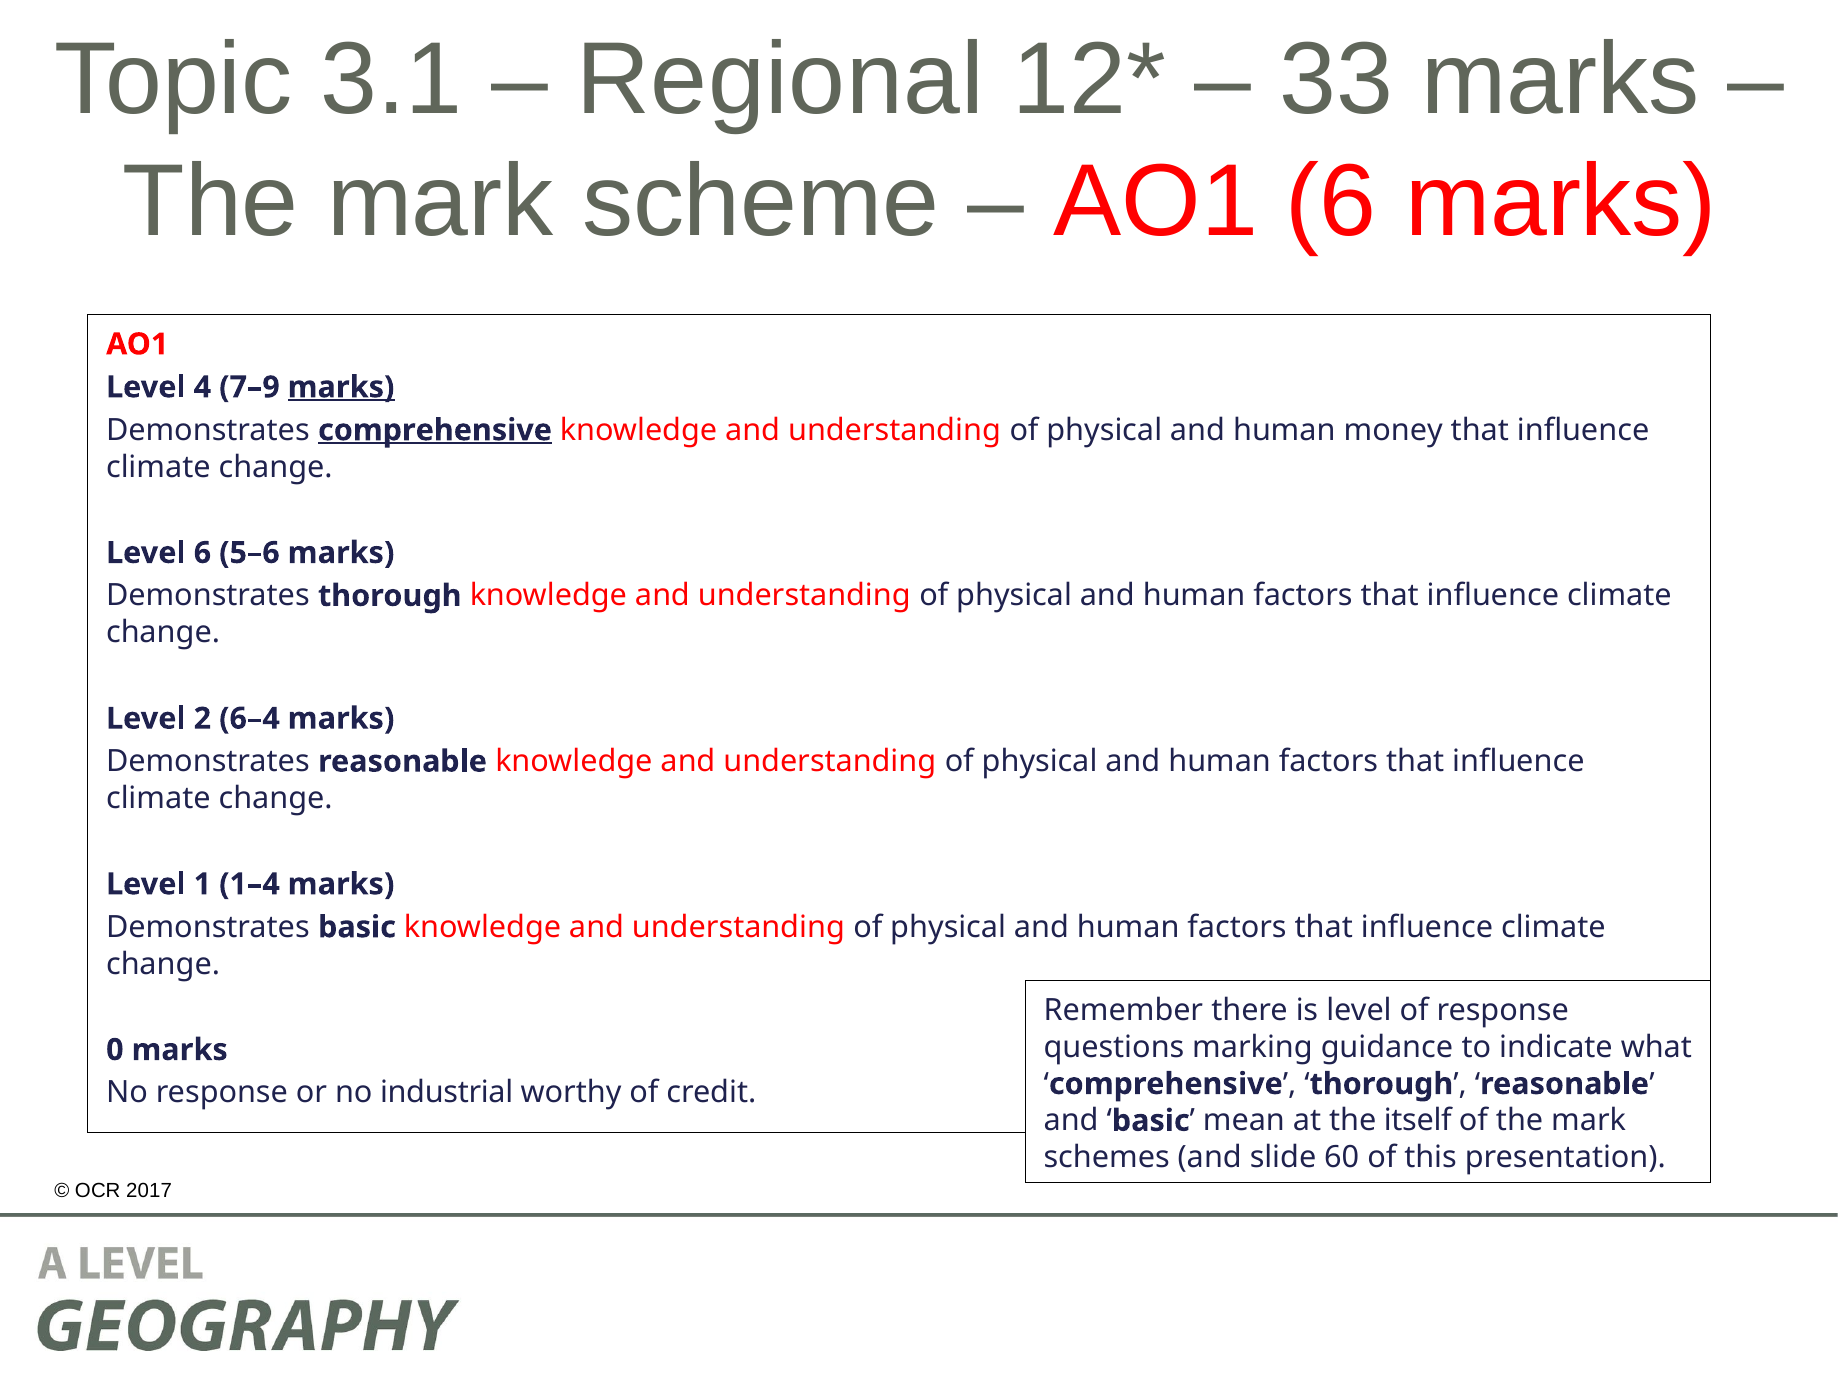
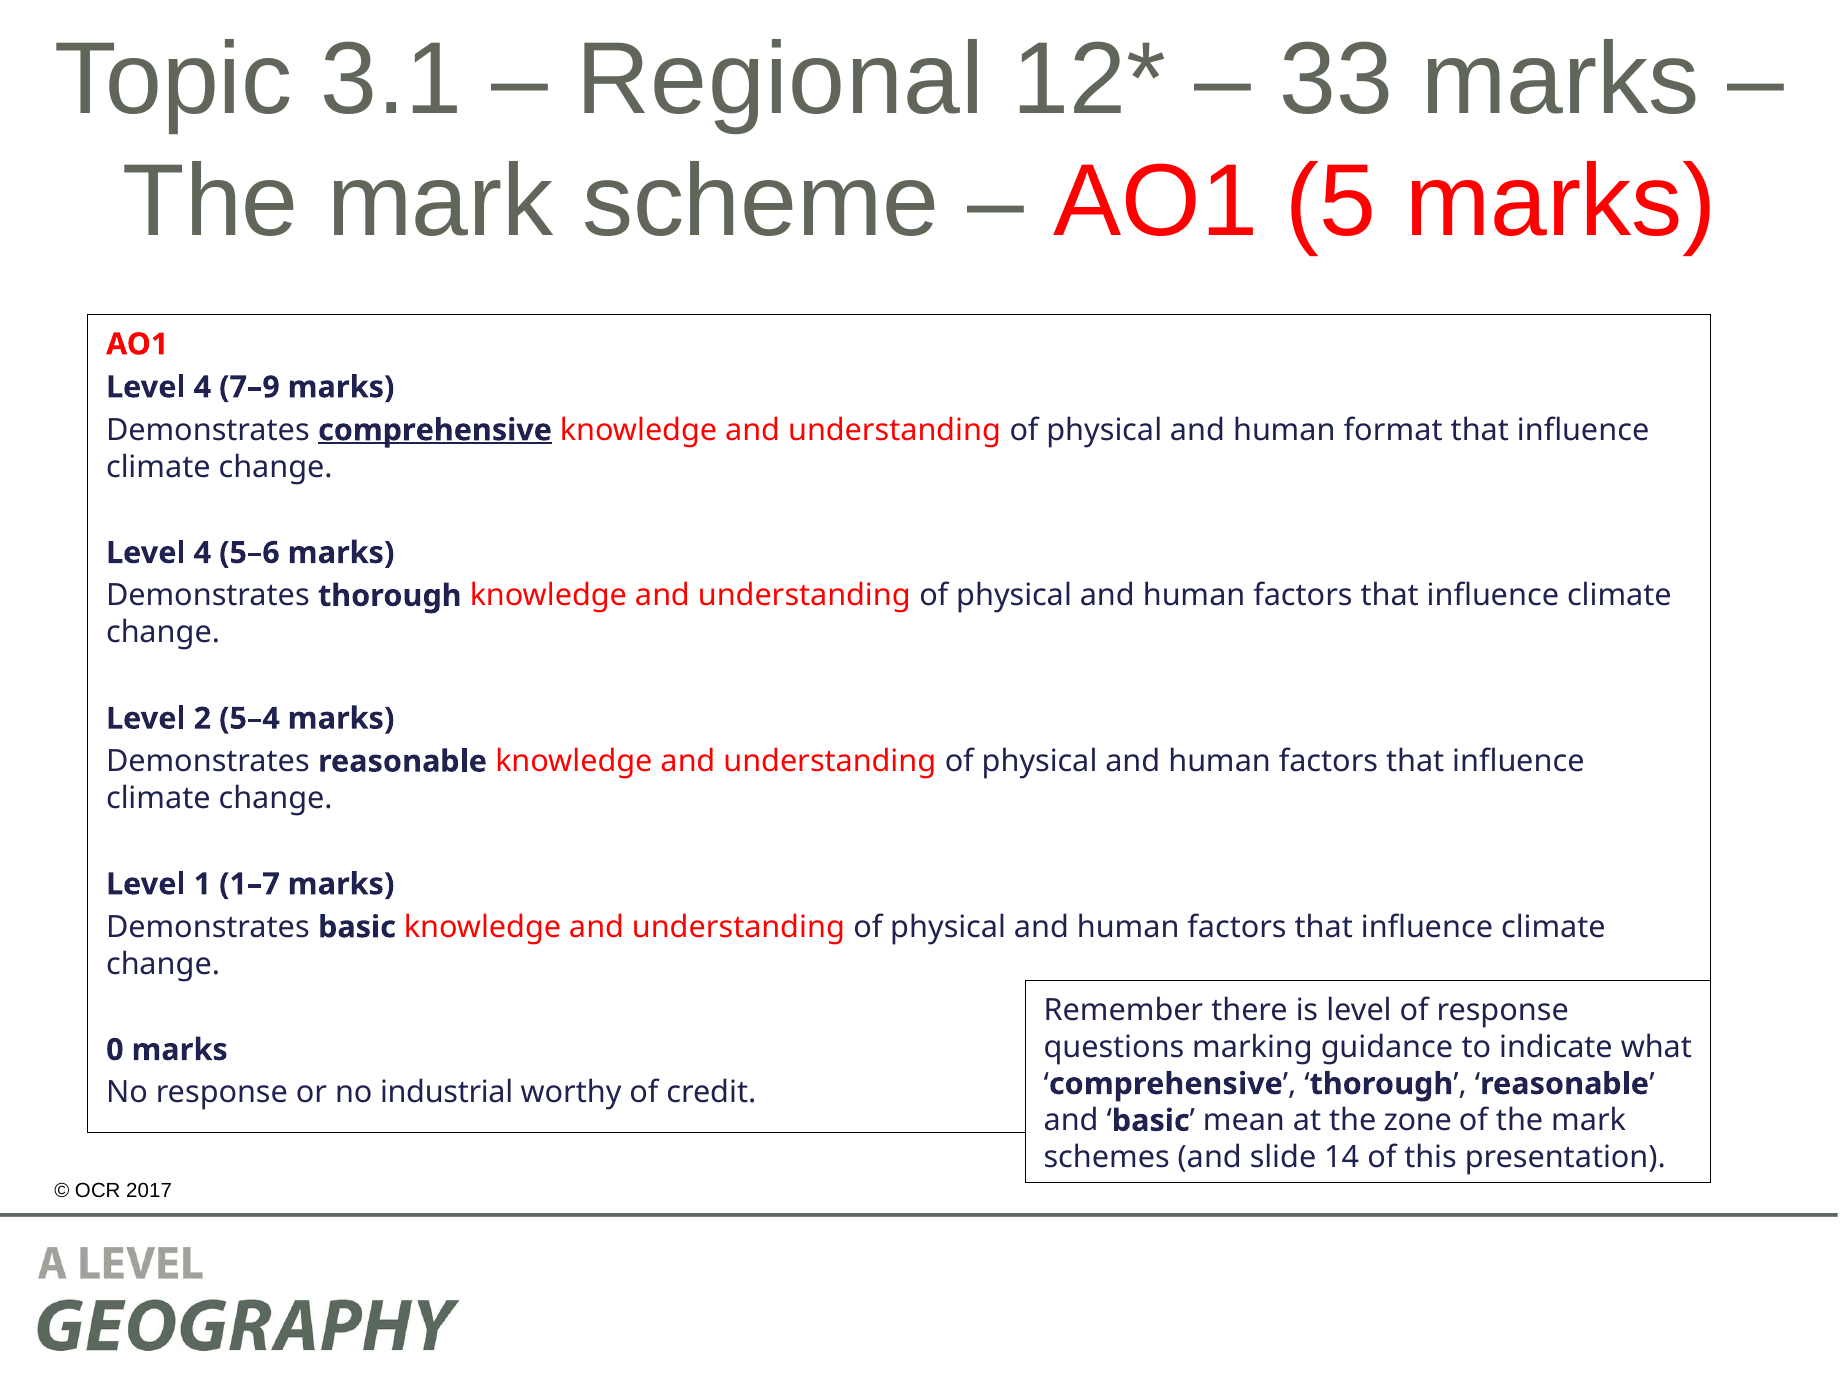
AO1 6: 6 -> 5 (1331, 202)
marks underline: present -> none (341, 387)
money: money -> format (1393, 430)
6: 6 -> 4 (202, 553)
6–4: 6–4 -> 5–4 (249, 719)
1–4: 1–4 -> 1–7 (249, 884)
itself: itself -> zone (1418, 1121)
60: 60 -> 14 (1342, 1158)
